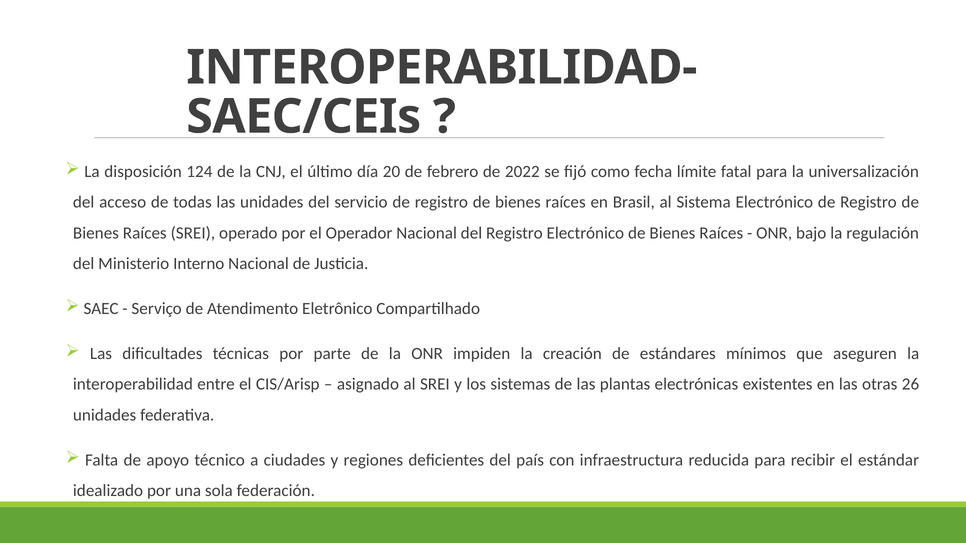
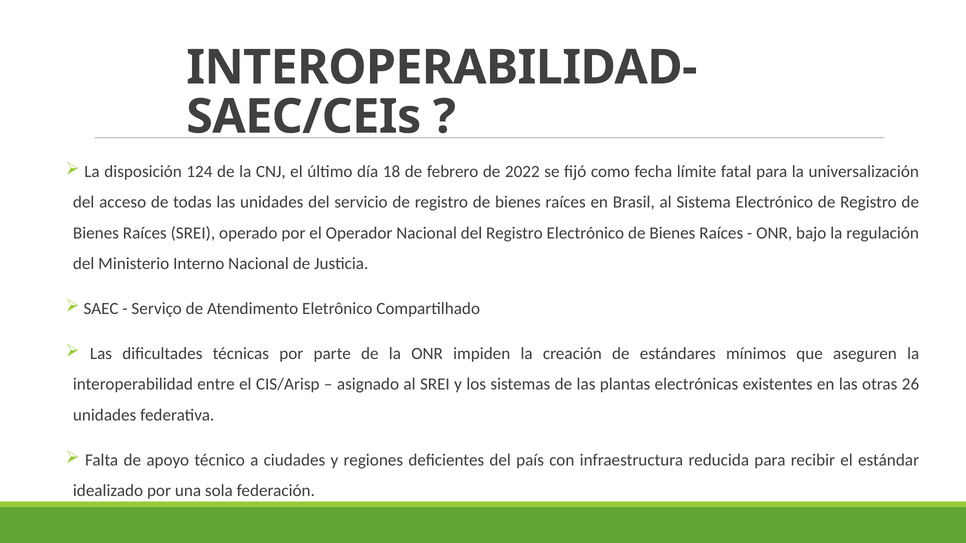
20: 20 -> 18 (392, 172)
